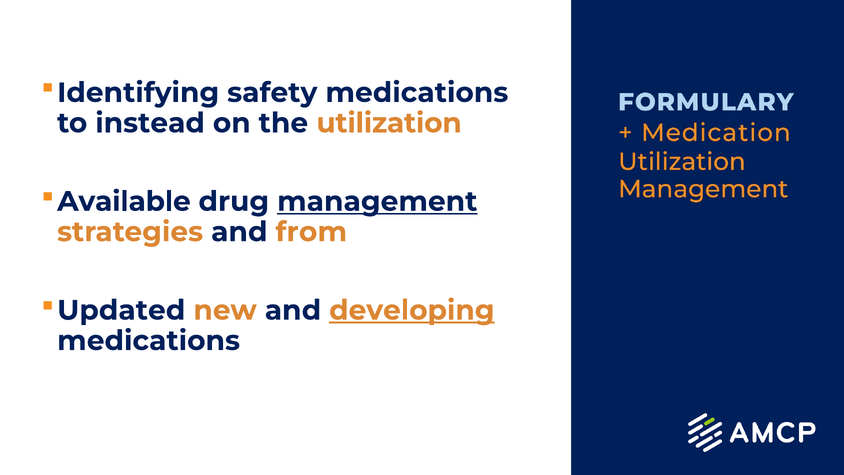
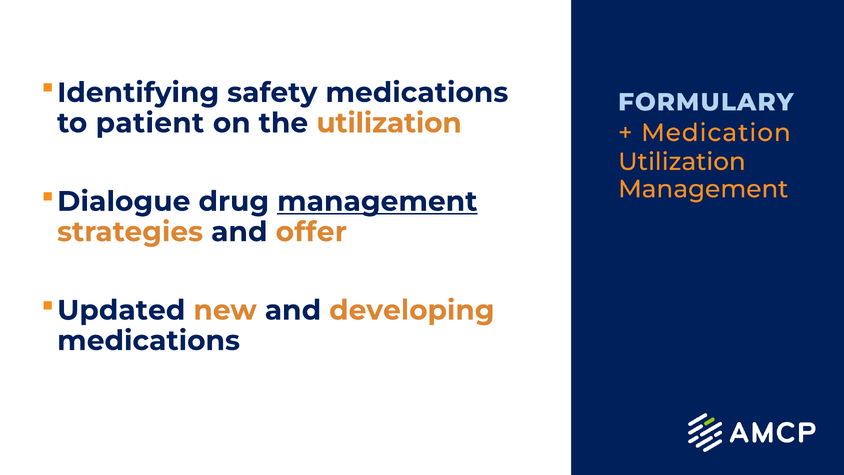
instead: instead -> patient (150, 123)
Available: Available -> Dialogue (124, 201)
from: from -> offer (311, 232)
developing underline: present -> none (412, 310)
